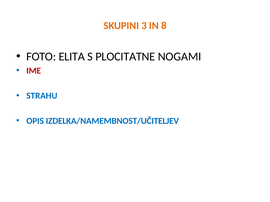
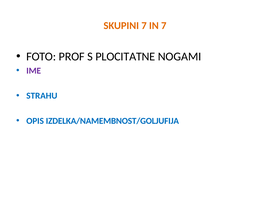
SKUPINI 3: 3 -> 7 (144, 26)
IN 8: 8 -> 7 (164, 26)
ELITA: ELITA -> PROF (72, 57)
IME colour: red -> purple (34, 71)
IZDELKA/NAMEMBNOST/UČITELJEV: IZDELKA/NAMEMBNOST/UČITELJEV -> IZDELKA/NAMEMBNOST/GOLJUFIJA (112, 121)
